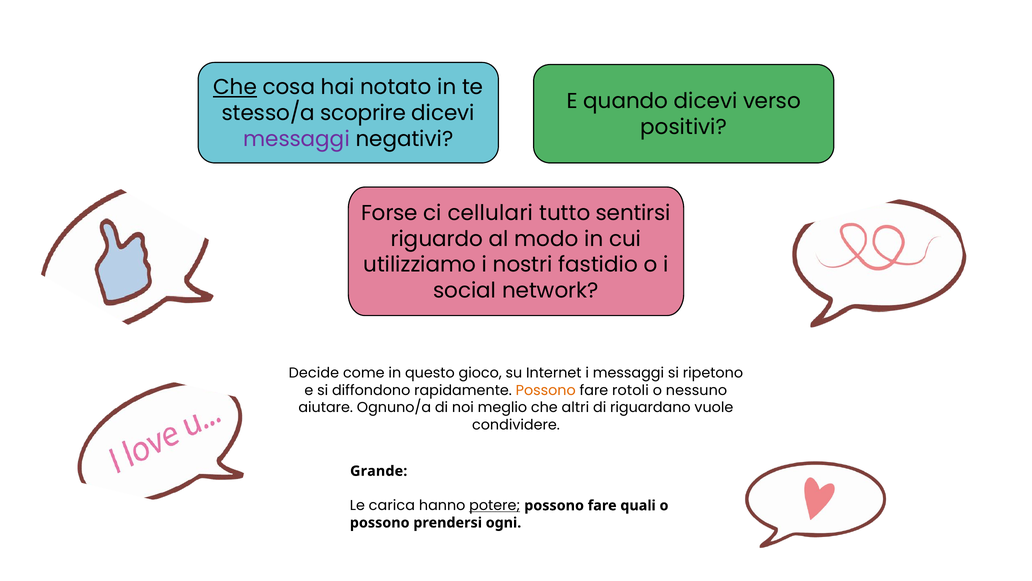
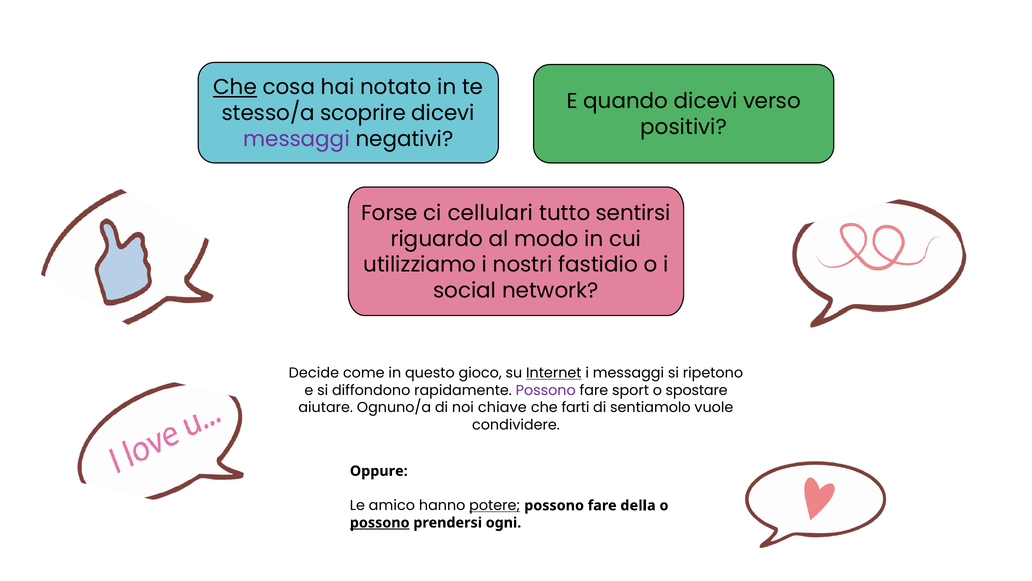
Internet underline: none -> present (554, 373)
Possono colour: orange -> purple (546, 390)
rotoli: rotoli -> sport (631, 390)
nessuno: nessuno -> spostare (697, 390)
meglio: meglio -> chiave (502, 407)
altri: altri -> farti (575, 407)
riguardano: riguardano -> sentiamolo (650, 407)
Grande: Grande -> Oppure (379, 471)
carica: carica -> amico (392, 505)
quali: quali -> della (638, 505)
possono underline: none -> present (380, 522)
